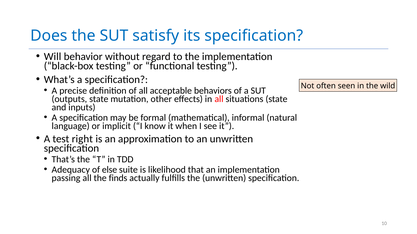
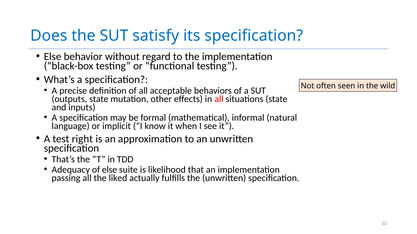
Will: Will -> Else (53, 57)
finds: finds -> liked (118, 178)
